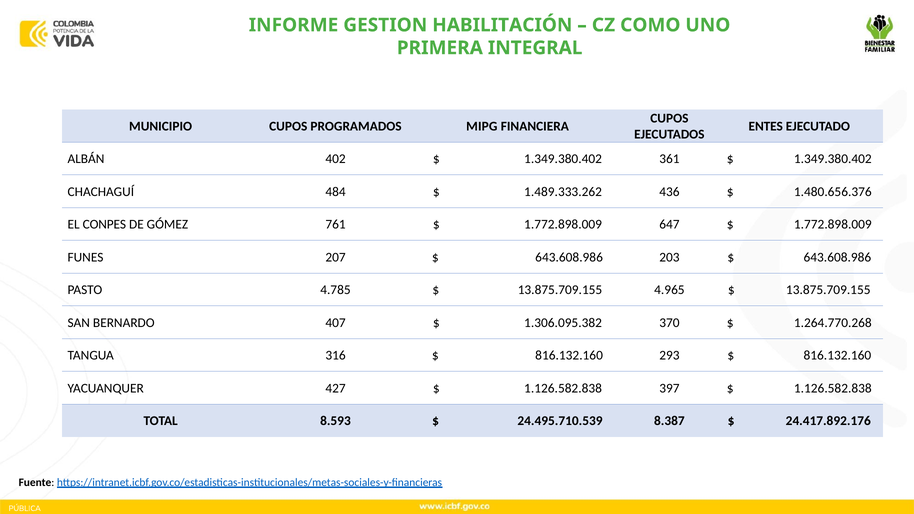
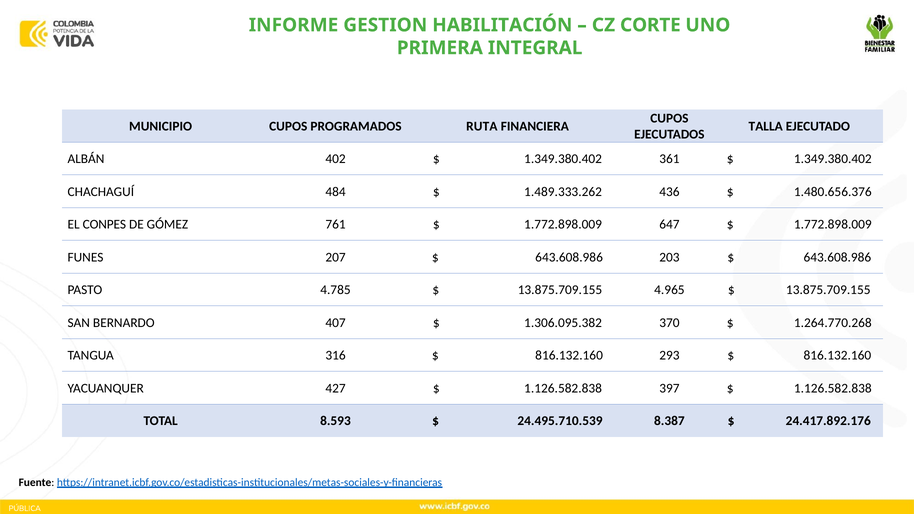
COMO: COMO -> CORTE (650, 25)
MIPG: MIPG -> RUTA (482, 126)
ENTES: ENTES -> TALLA (766, 126)
